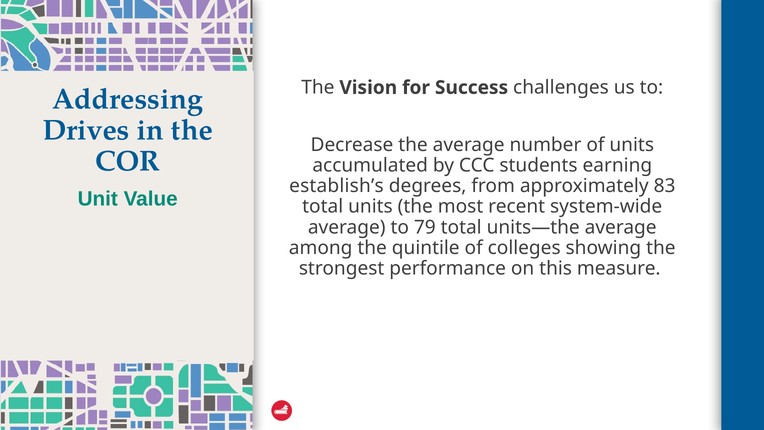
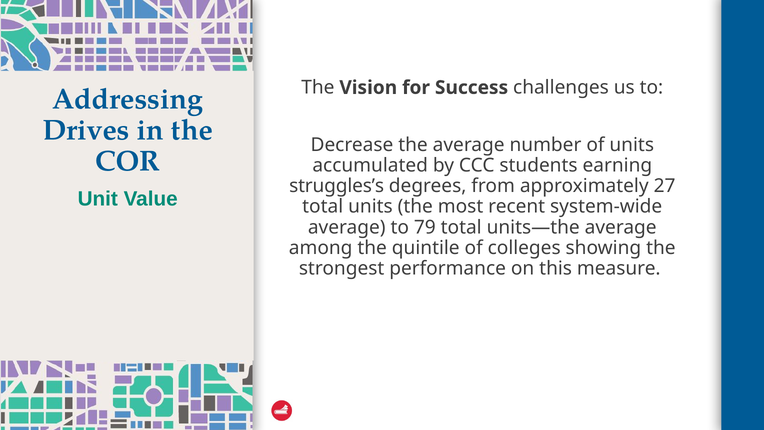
establish’s: establish’s -> struggles’s (337, 186)
83: 83 -> 27 (665, 186)
